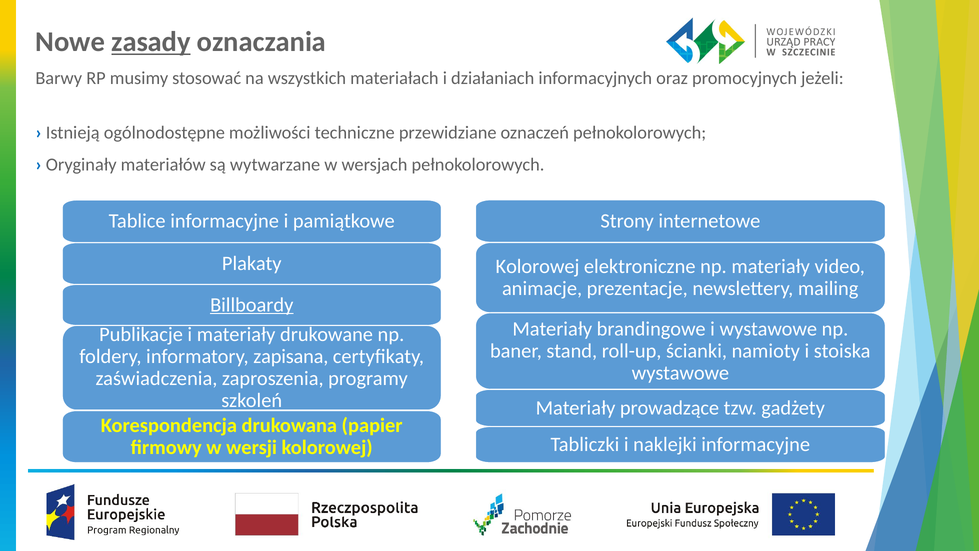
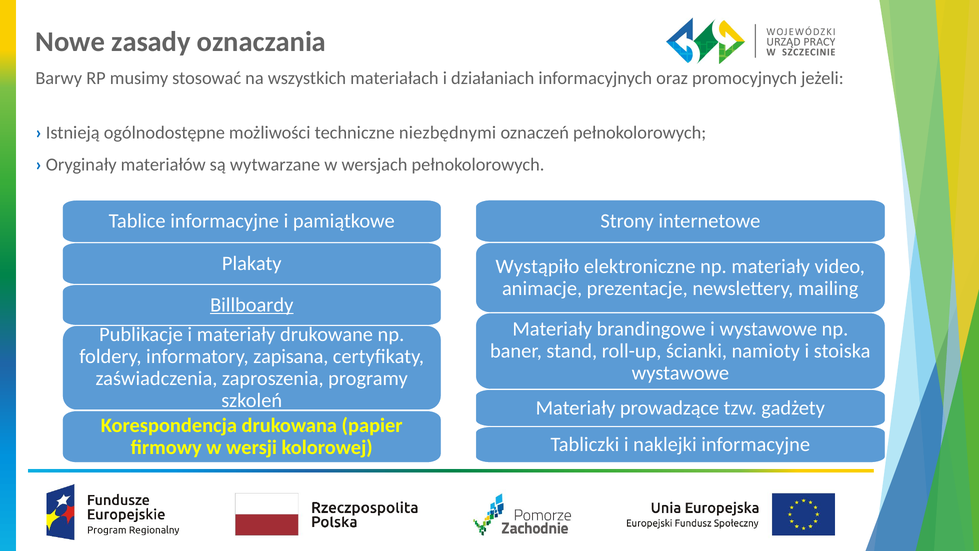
zasady underline: present -> none (151, 42)
przewidziane: przewidziane -> niezbędnymi (448, 132)
Kolorowej: Kolorowej -> Wystąpiło (537, 266)
